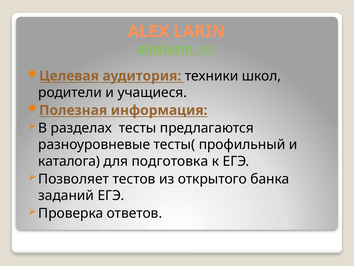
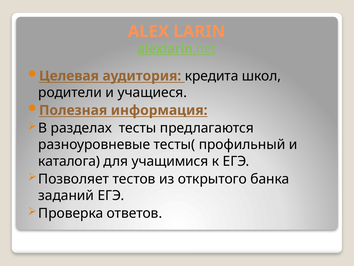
техники: техники -> кредита (212, 76)
подготовка: подготовка -> учащимися (170, 161)
